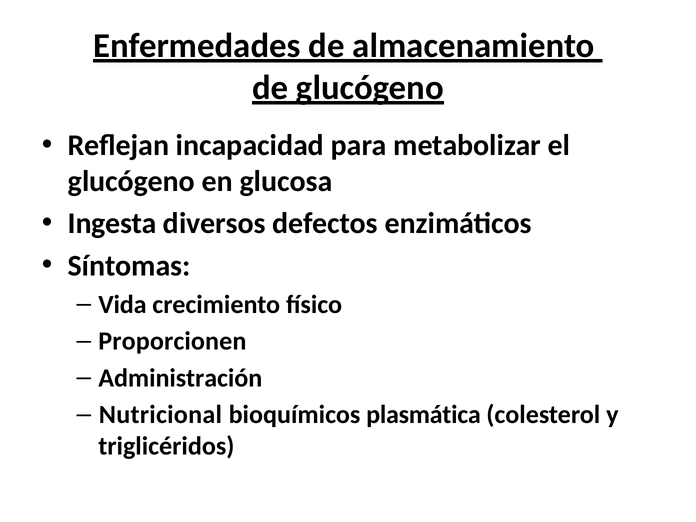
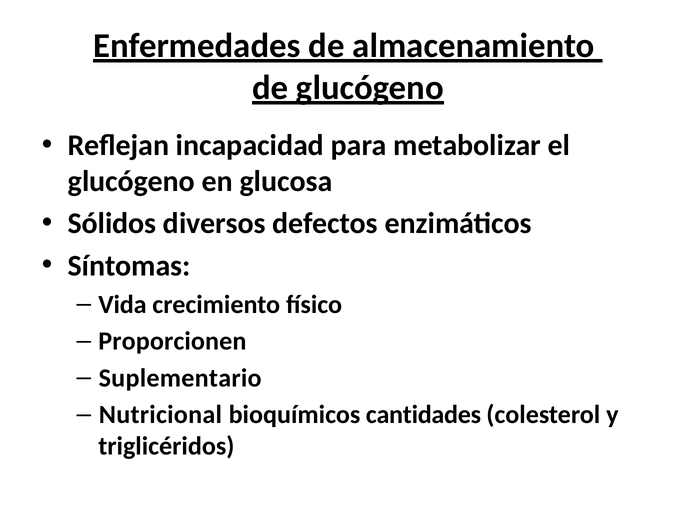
Ingesta: Ingesta -> Sólidos (112, 224)
Administración: Administración -> Suplementario (180, 378)
plasmática: plasmática -> cantidades (423, 415)
